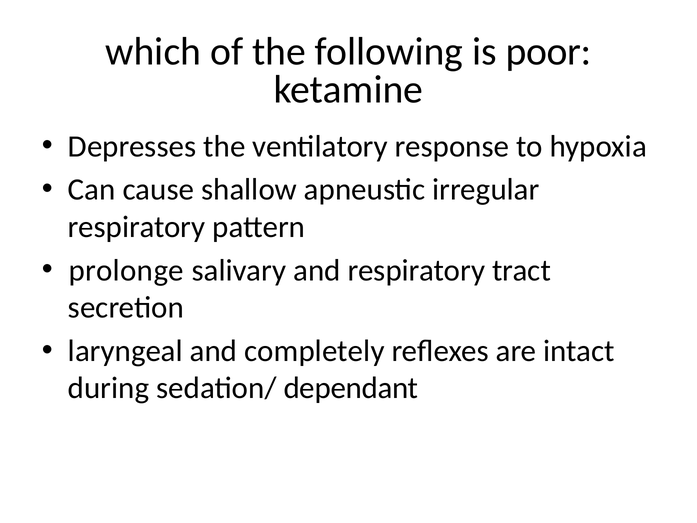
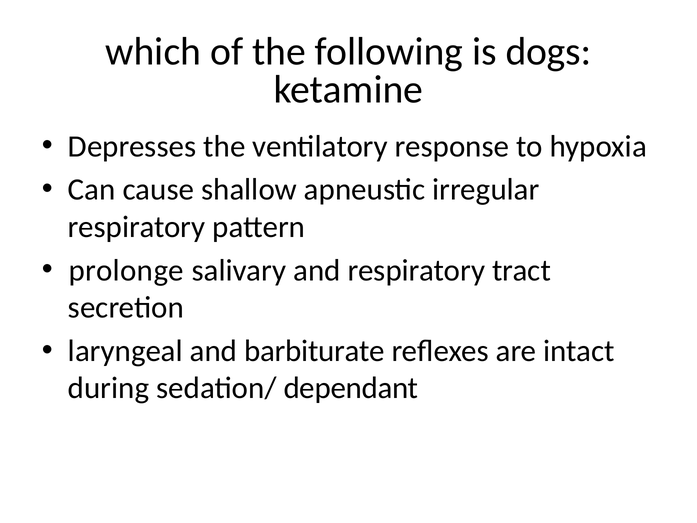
poor: poor -> dogs (548, 51)
completely: completely -> barbiturate (315, 351)
